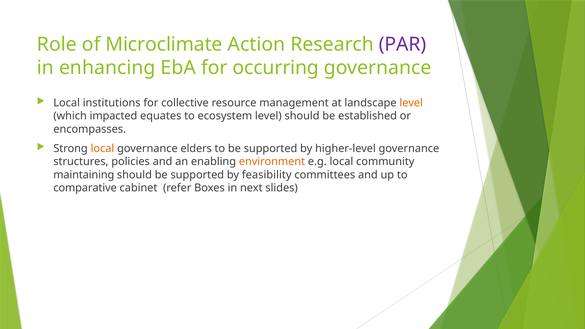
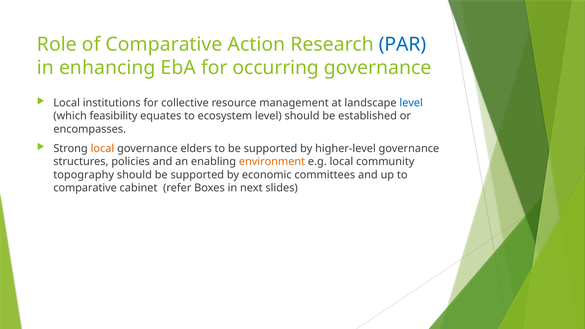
of Microclimate: Microclimate -> Comparative (164, 45)
PAR colour: purple -> blue (403, 45)
level colour: orange -> blue (411, 103)
impacted: impacted -> feasibility (114, 116)
maintaining: maintaining -> topography (84, 175)
feasibility: feasibility -> economic (267, 175)
